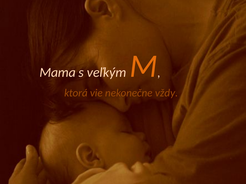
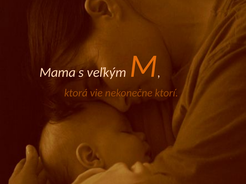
vždy: vždy -> ktorí (167, 93)
